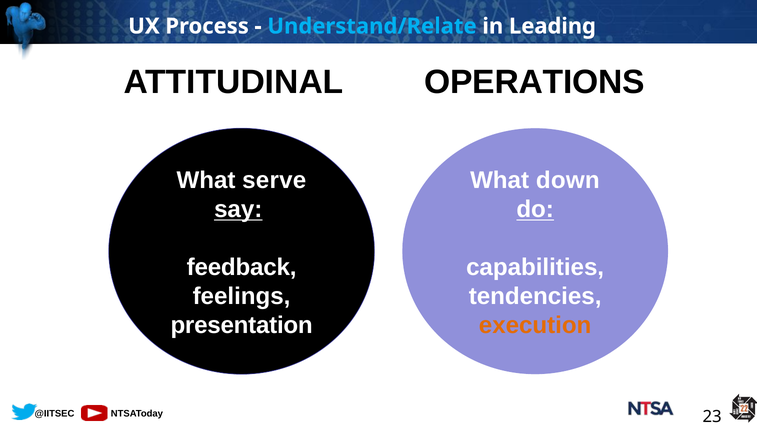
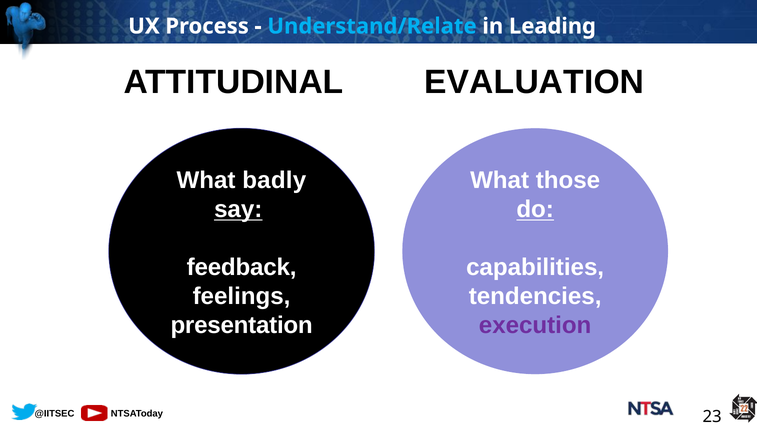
OPERATIONS: OPERATIONS -> EVALUATION (534, 82)
serve: serve -> badly (274, 180)
down: down -> those (568, 180)
execution colour: orange -> purple (535, 325)
